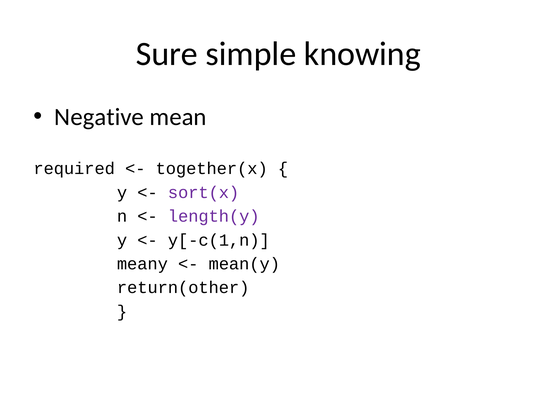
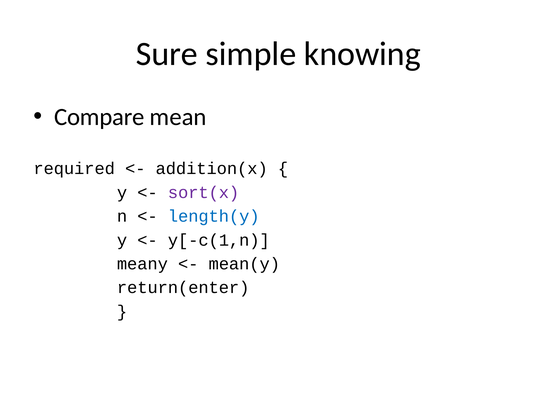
Negative: Negative -> Compare (99, 117)
together(x: together(x -> addition(x (212, 169)
length(y colour: purple -> blue (214, 216)
return(other: return(other -> return(enter (183, 288)
